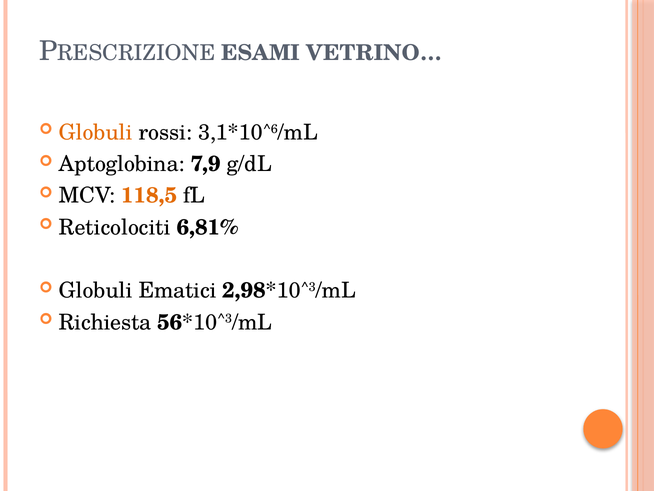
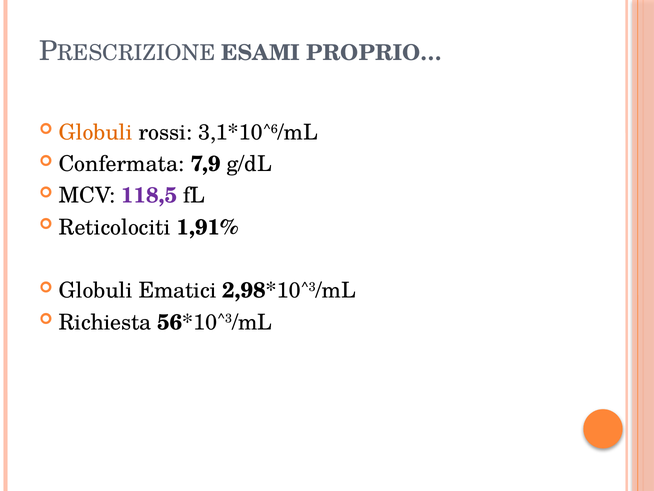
VETRINO…: VETRINO… -> PROPRIO… (374, 53)
Aptoglobina: Aptoglobina -> Confermata (122, 164)
118,5 colour: orange -> purple (149, 196)
6,81%: 6,81% -> 1,91% (208, 227)
